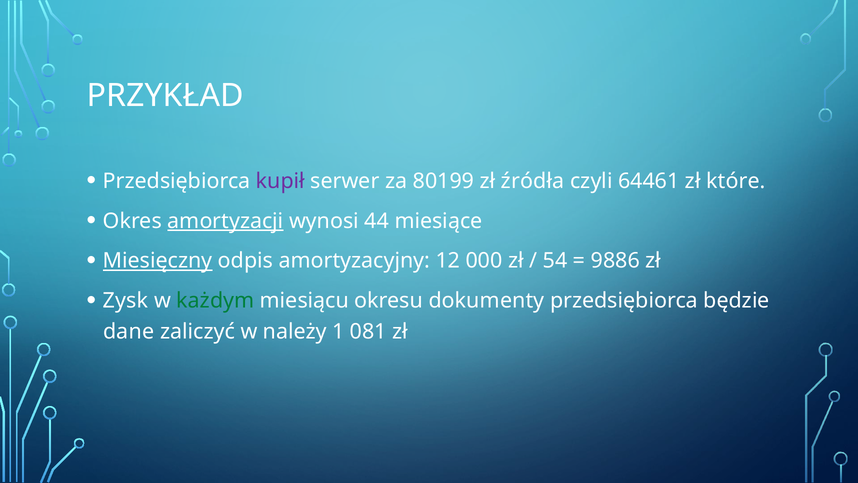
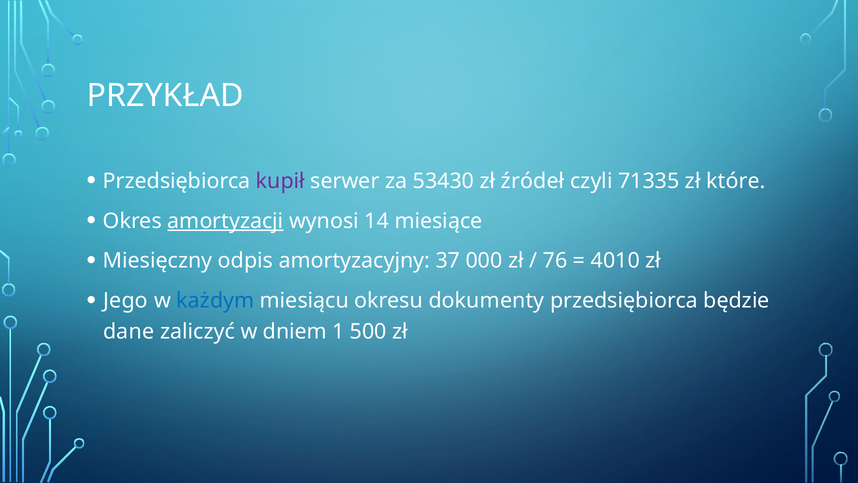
80199: 80199 -> 53430 (443, 181)
źródła: źródła -> źródeł (533, 181)
64461: 64461 -> 71335 (649, 181)
44: 44 -> 14 (377, 221)
Miesięczny underline: present -> none (158, 261)
12: 12 -> 37 (448, 261)
54: 54 -> 76 (555, 261)
9886: 9886 -> 4010 (615, 261)
Zysk: Zysk -> Jego (126, 301)
każdym colour: green -> blue (215, 301)
należy: należy -> dniem (295, 331)
081: 081 -> 500 (368, 331)
